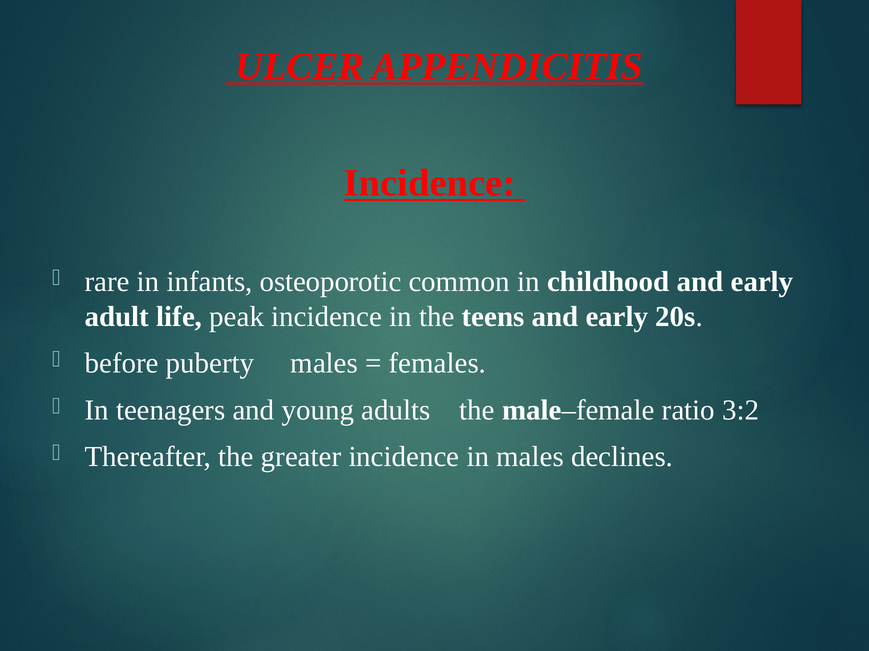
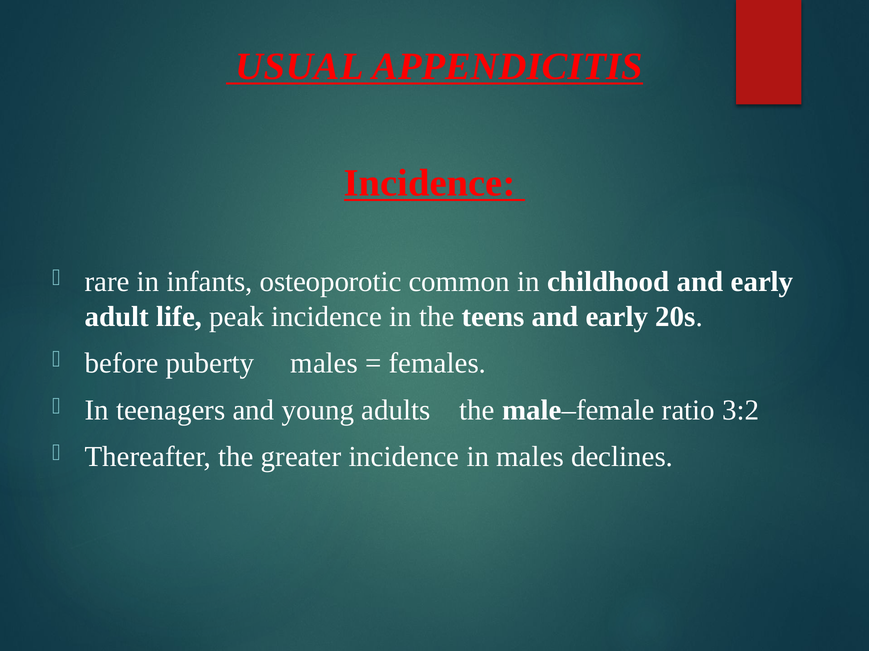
ULCER: ULCER -> USUAL (300, 66)
